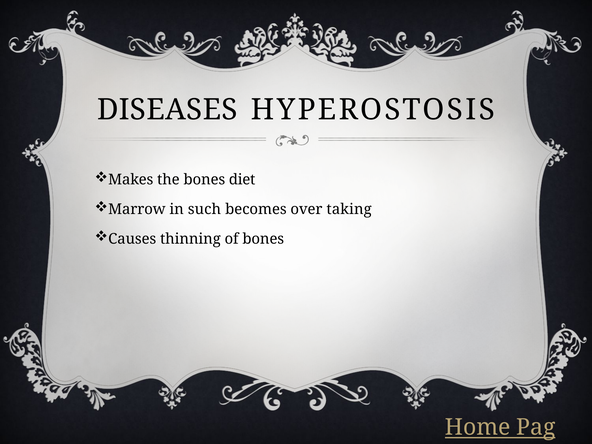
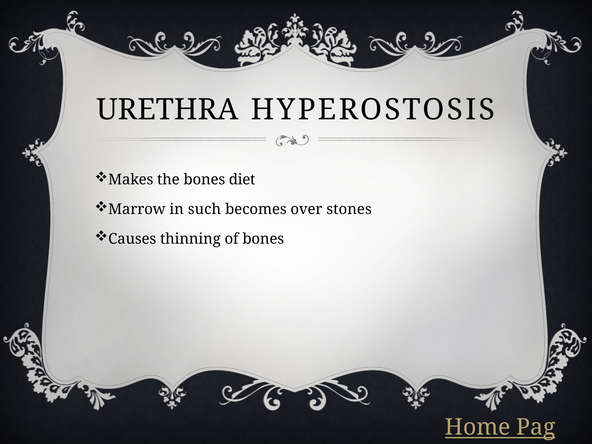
DISEASES: DISEASES -> URETHRA (167, 110)
taking: taking -> stones (349, 209)
